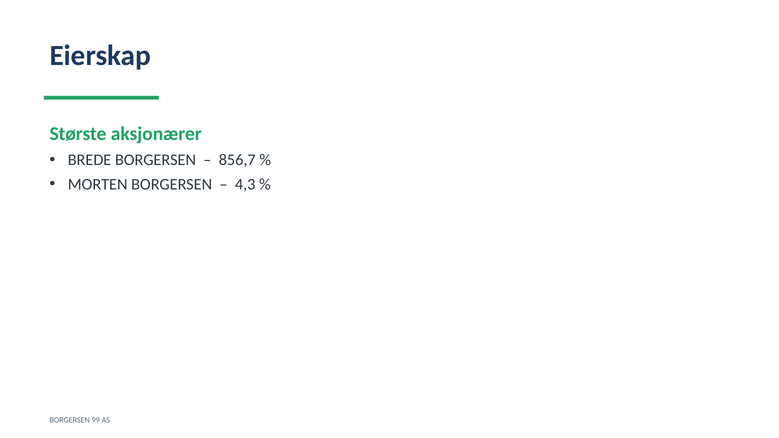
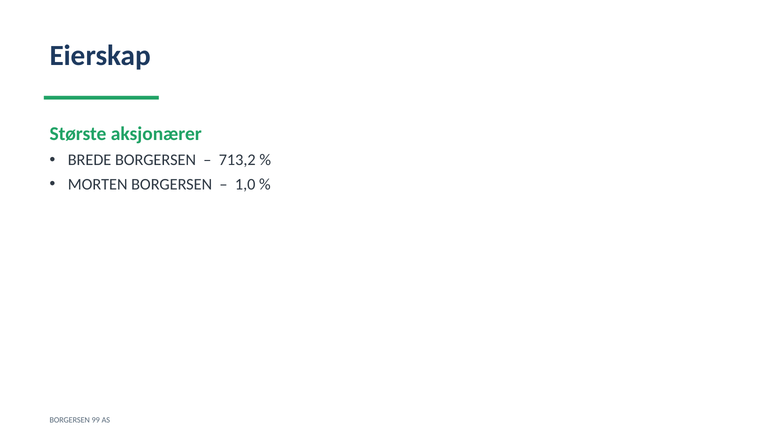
856,7: 856,7 -> 713,2 (237, 160)
4,3: 4,3 -> 1,0 (245, 185)
